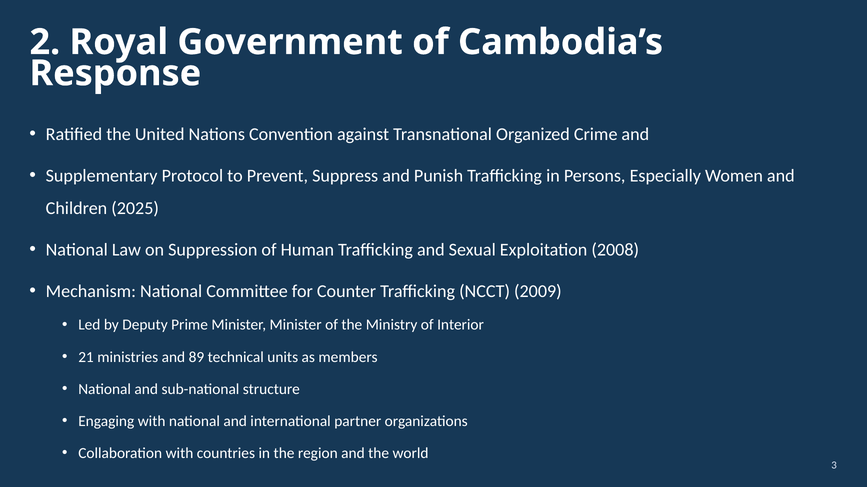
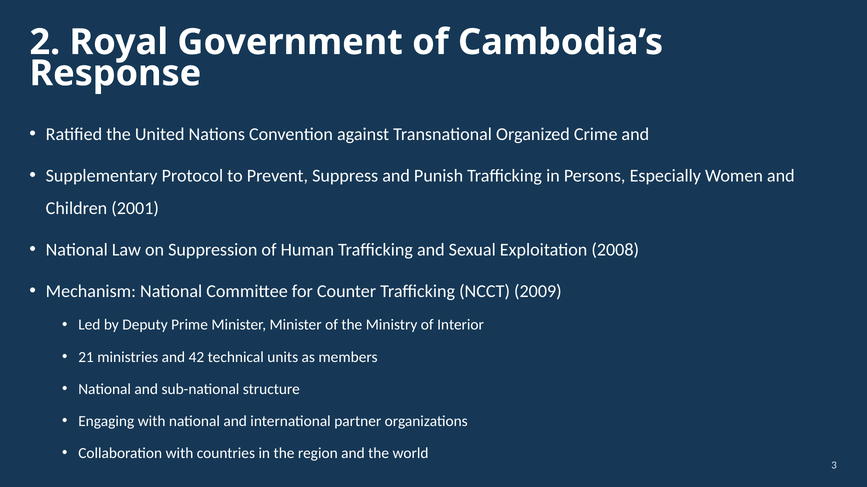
2025: 2025 -> 2001 (135, 209)
89: 89 -> 42 (196, 357)
